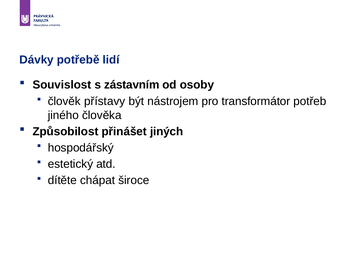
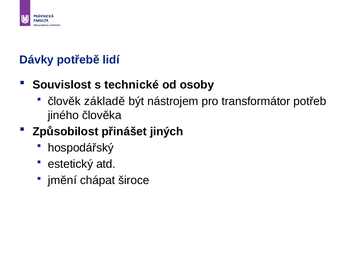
zástavním: zástavním -> technické (132, 85)
přístavy: přístavy -> základě (105, 101)
dítěte: dítěte -> jmění (62, 180)
